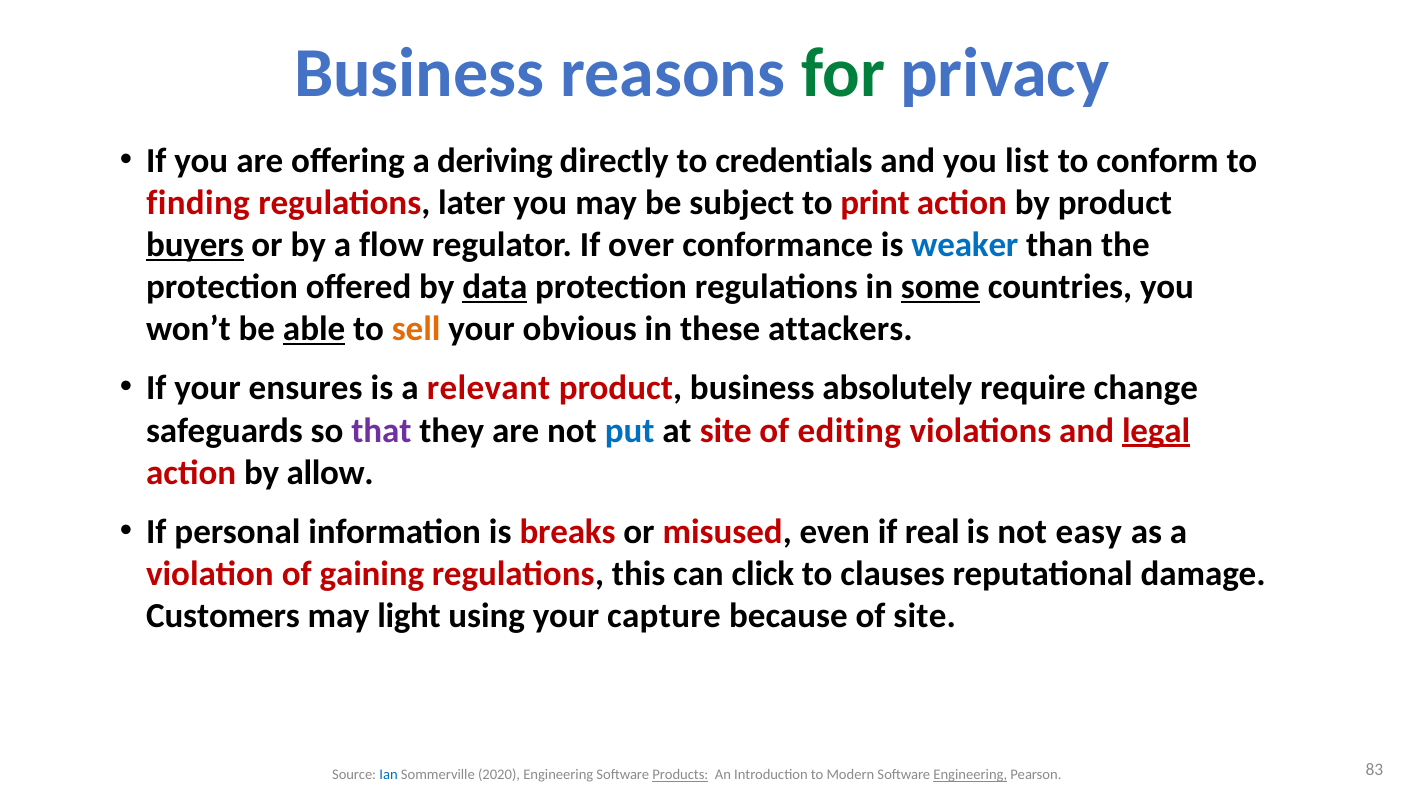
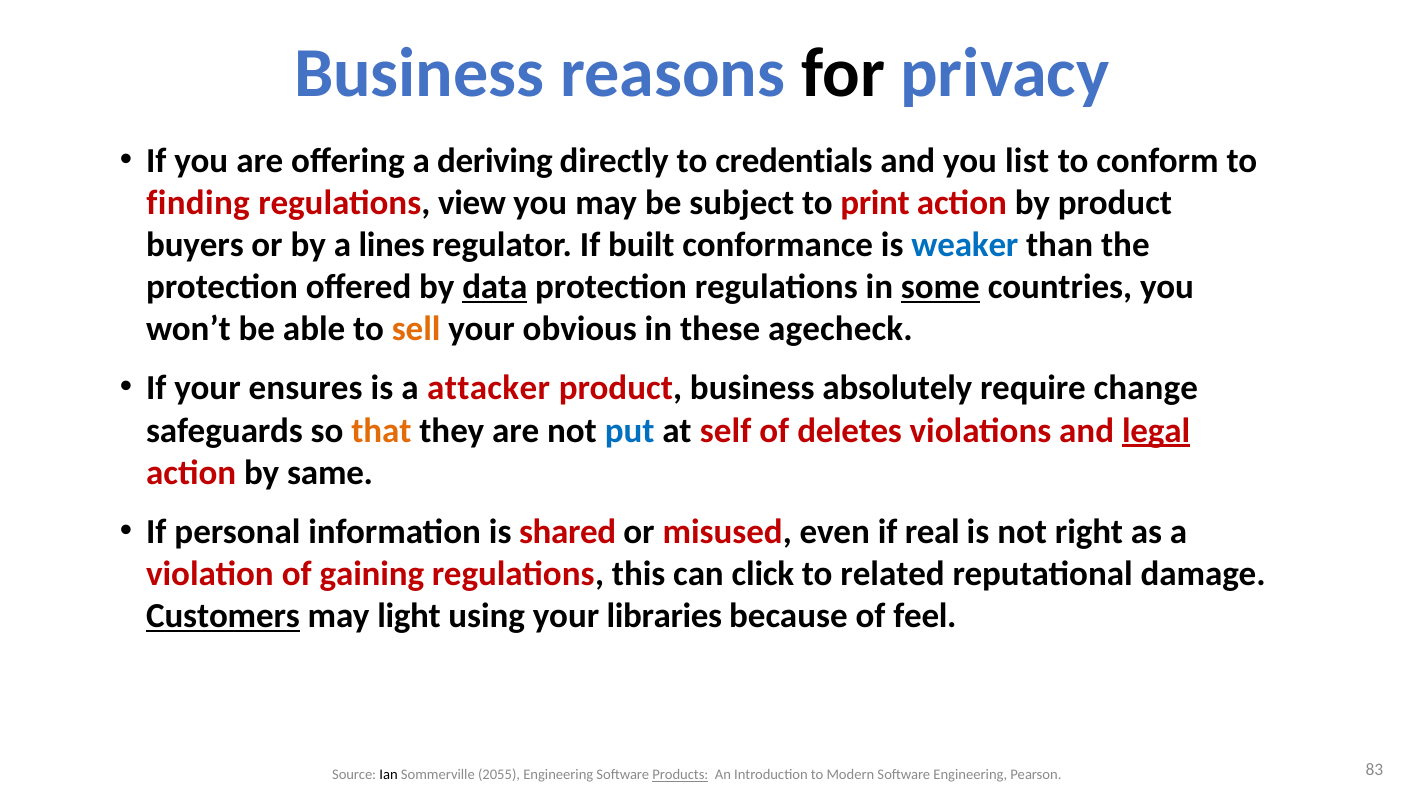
for colour: green -> black (843, 73)
later: later -> view (472, 202)
buyers underline: present -> none (195, 244)
flow: flow -> lines (392, 244)
over: over -> built (641, 244)
able underline: present -> none (314, 329)
attackers: attackers -> agecheck (840, 329)
relevant: relevant -> attacker (489, 388)
that colour: purple -> orange (381, 430)
at site: site -> self (726, 430)
editing: editing -> deletes (850, 430)
allow: allow -> same (330, 472)
breaks: breaks -> shared (568, 532)
easy: easy -> right (1089, 532)
clauses: clauses -> related (893, 574)
Customers underline: none -> present (223, 616)
capture: capture -> libraries (664, 616)
of site: site -> feel (925, 616)
Ian colour: blue -> black (389, 775)
2020: 2020 -> 2055 (499, 775)
Engineering underline: present -> none (970, 775)
